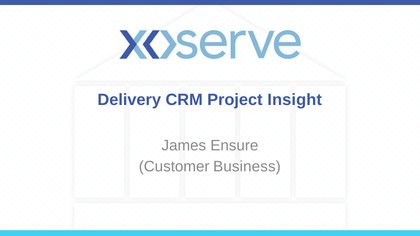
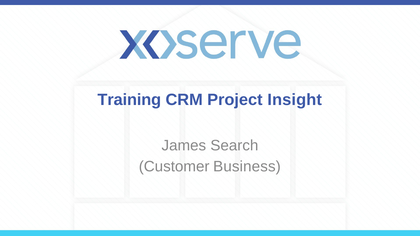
Delivery: Delivery -> Training (129, 100)
Ensure: Ensure -> Search (234, 146)
